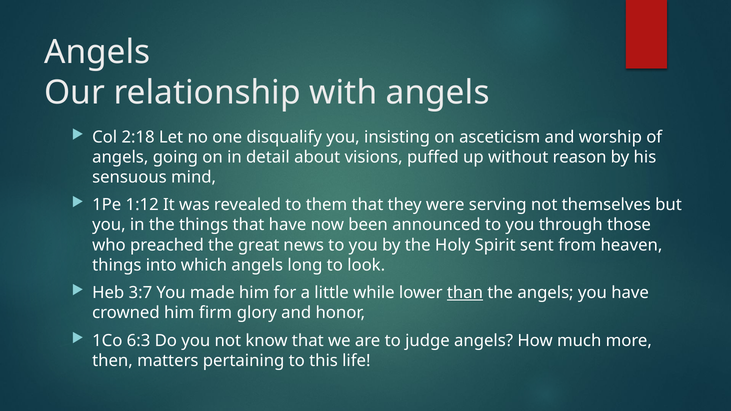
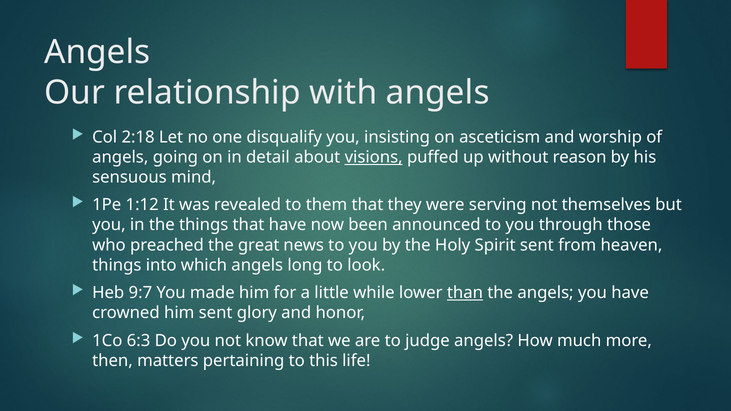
visions underline: none -> present (374, 157)
3:7: 3:7 -> 9:7 (140, 293)
him firm: firm -> sent (216, 313)
